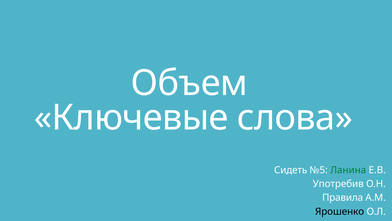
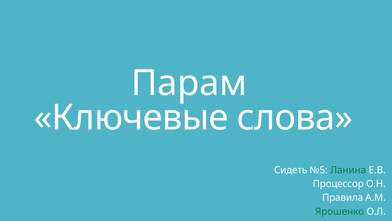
Объем: Объем -> Парам (189, 83)
Употребив: Употребив -> Процессор (338, 183)
Ярошенко colour: black -> green (340, 211)
